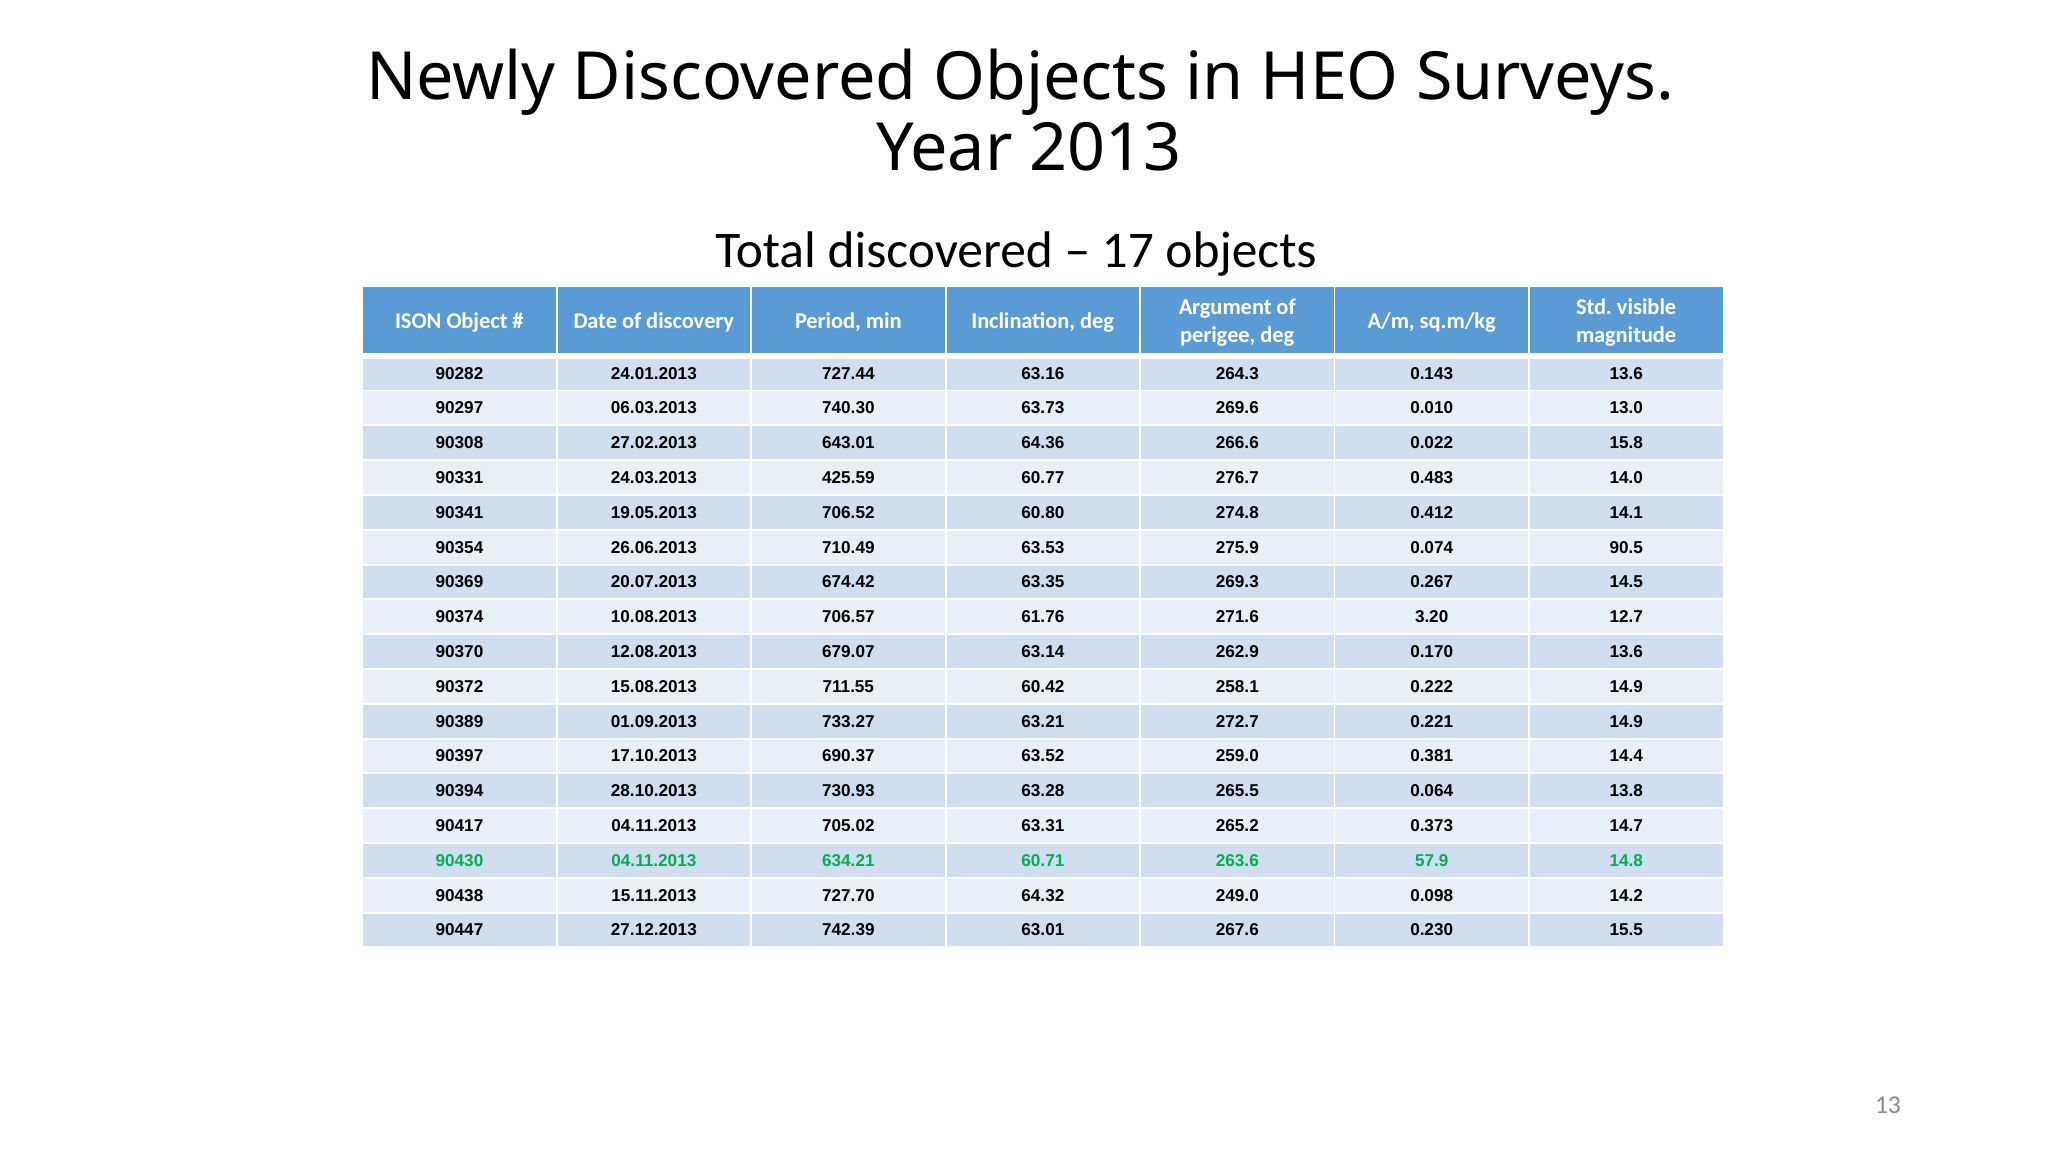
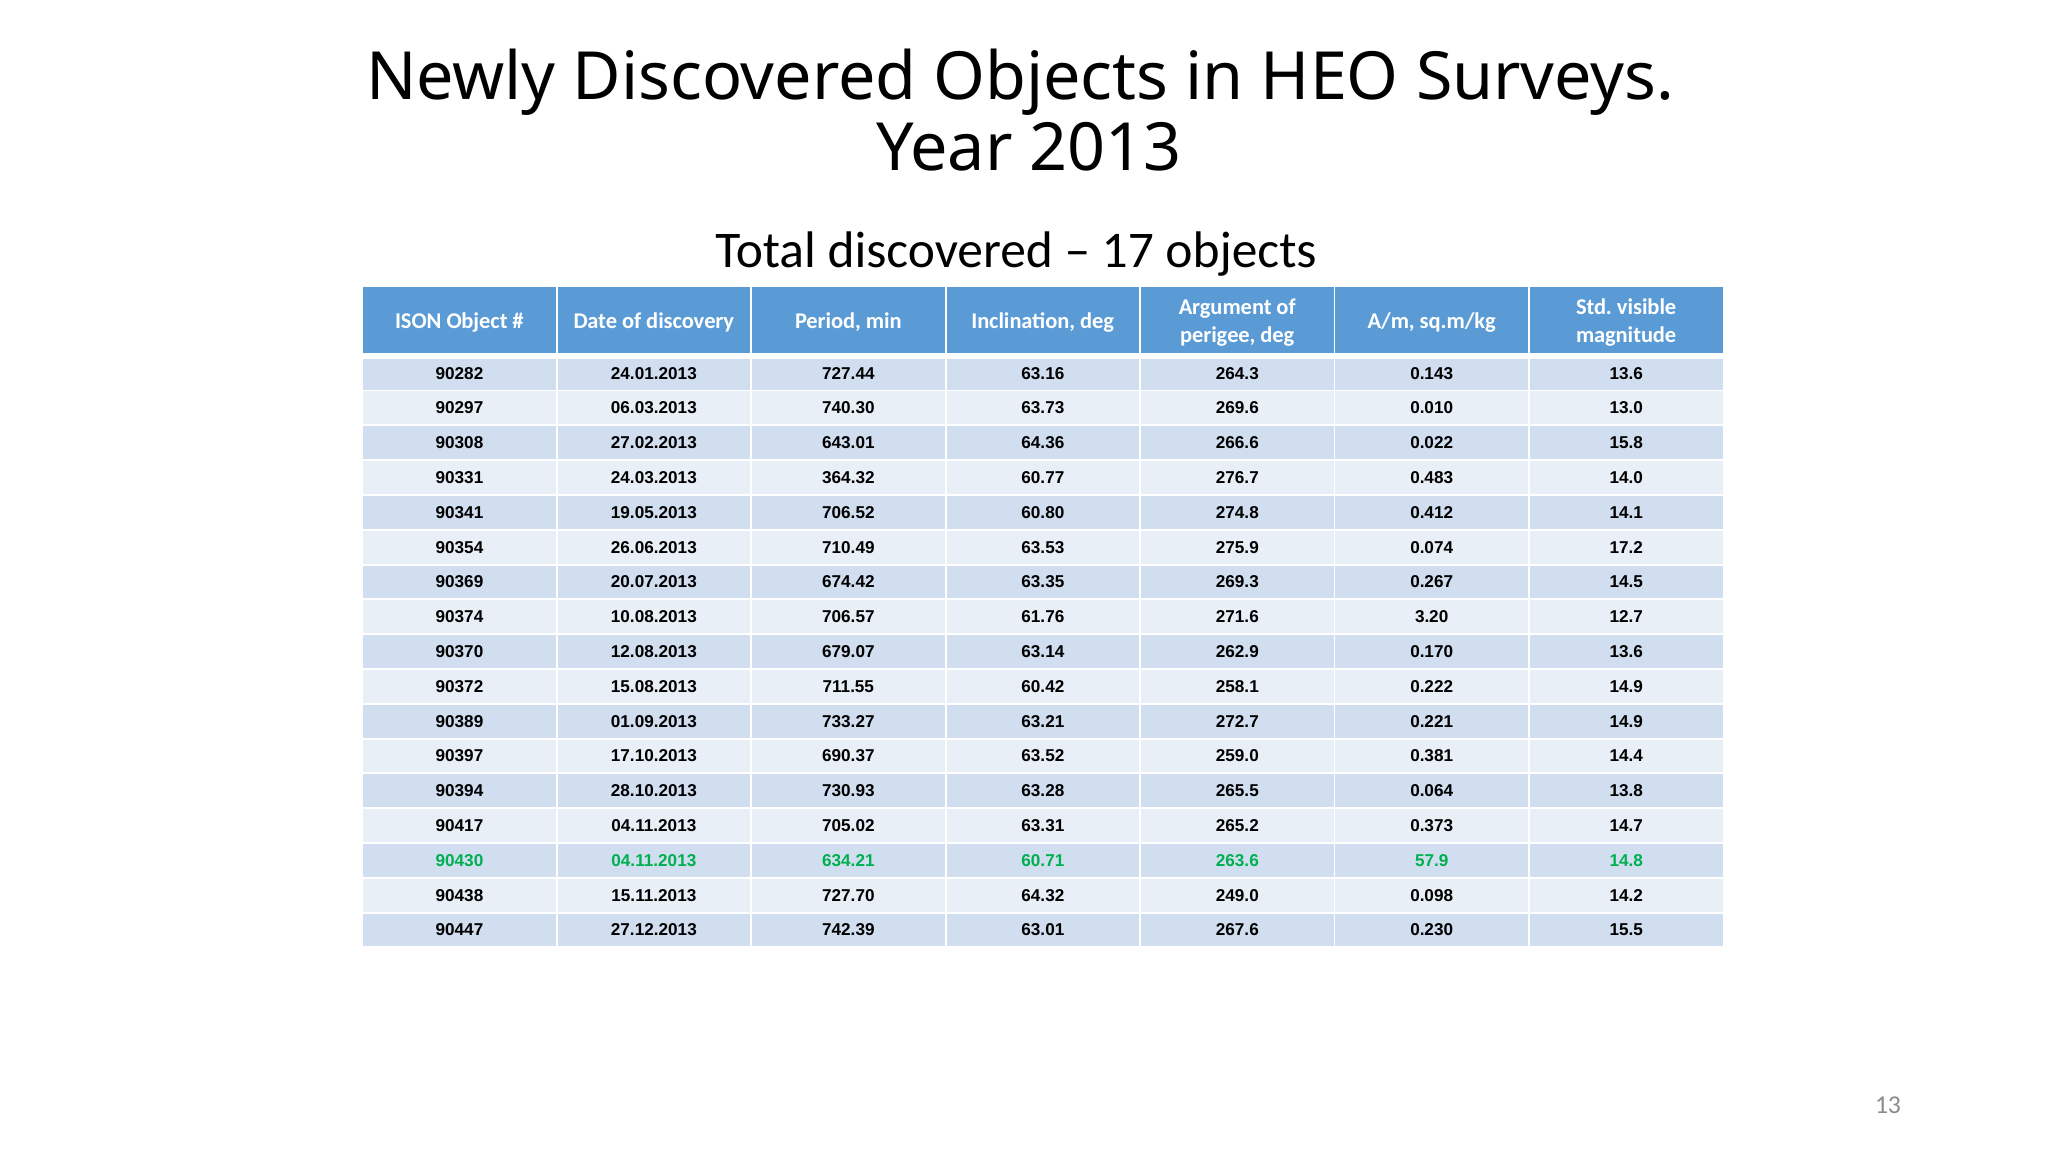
425.59: 425.59 -> 364.32 (848, 478)
90.5: 90.5 -> 17.2 (1626, 548)
